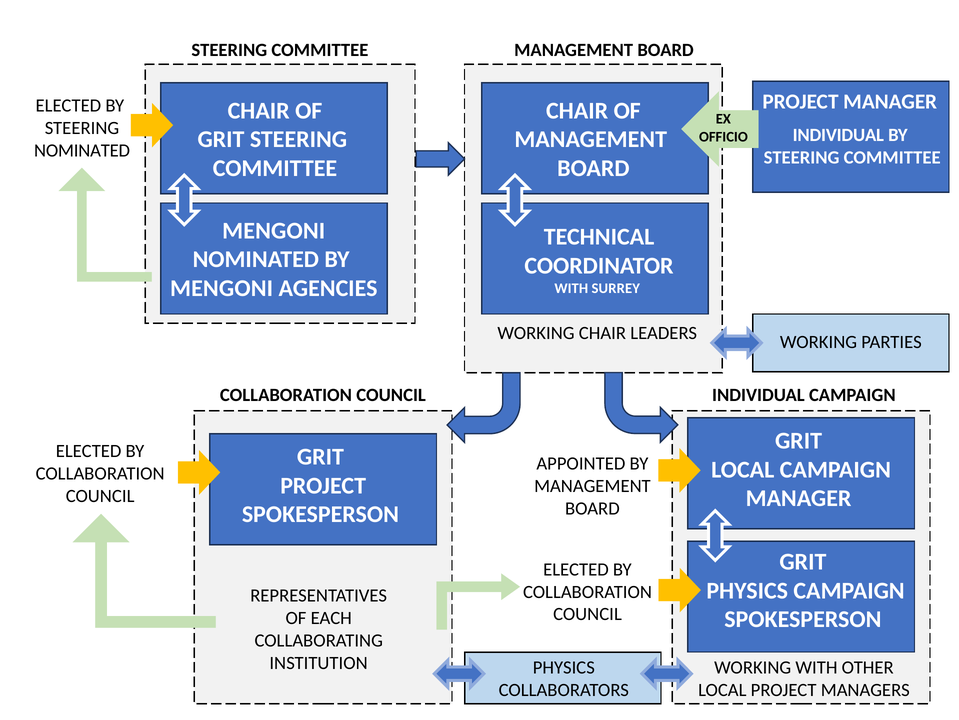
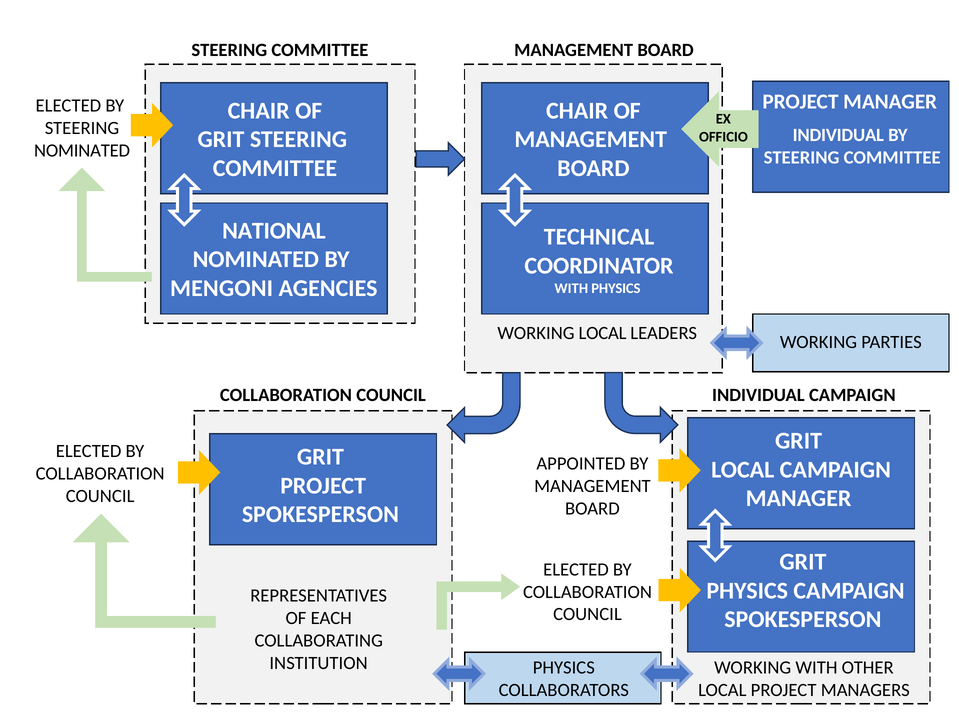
MENGONI: MENGONI -> NATIONAL (274, 230)
WITH SURREY: SURREY -> PHYSICS (616, 288)
WORKING CHAIR: CHAIR -> LOCAL (603, 333)
